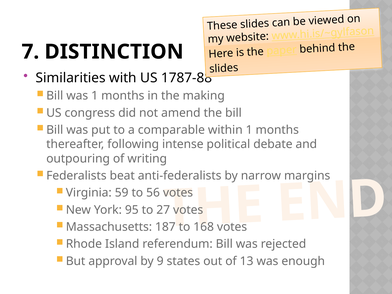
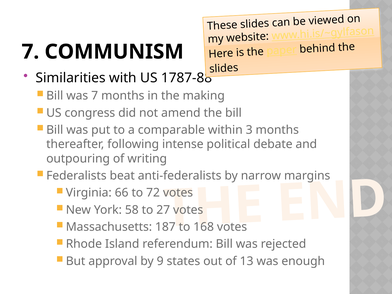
DISTINCTION: DISTINCTION -> COMMUNISM (114, 52)
was 1: 1 -> 7 (95, 96)
within 1: 1 -> 3 (249, 130)
59: 59 -> 66 (122, 193)
56: 56 -> 72 (153, 193)
95: 95 -> 58 (132, 210)
